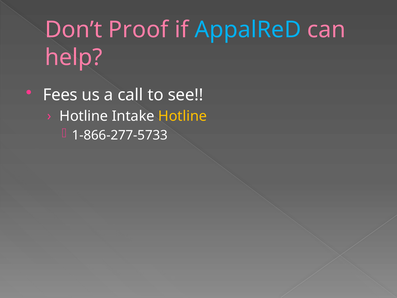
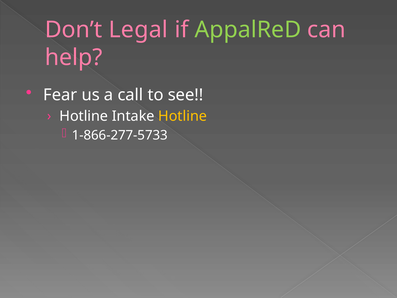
Proof: Proof -> Legal (138, 30)
AppalReD colour: light blue -> light green (248, 30)
Fees: Fees -> Fear (60, 95)
